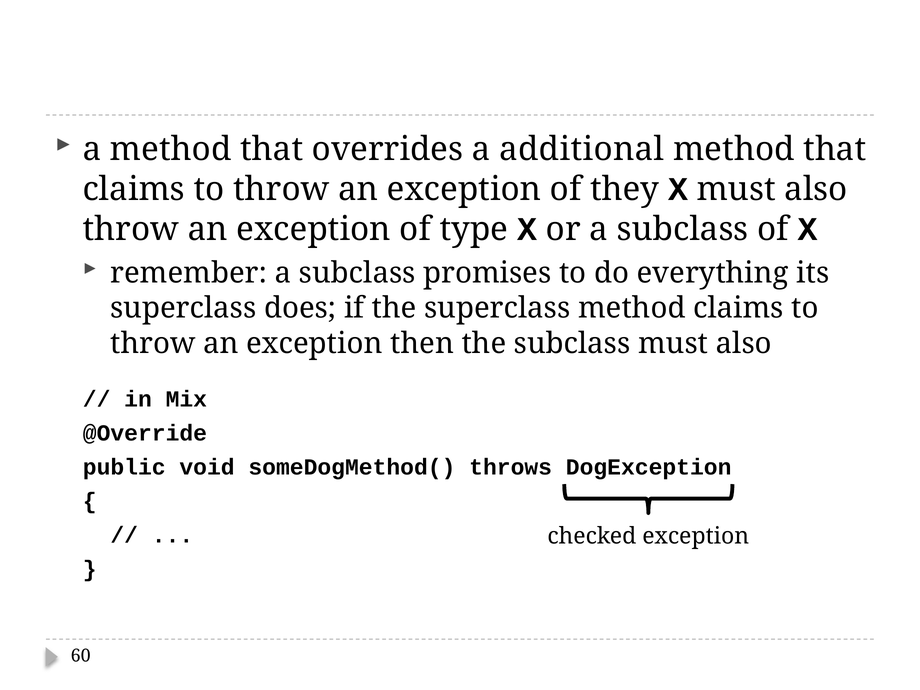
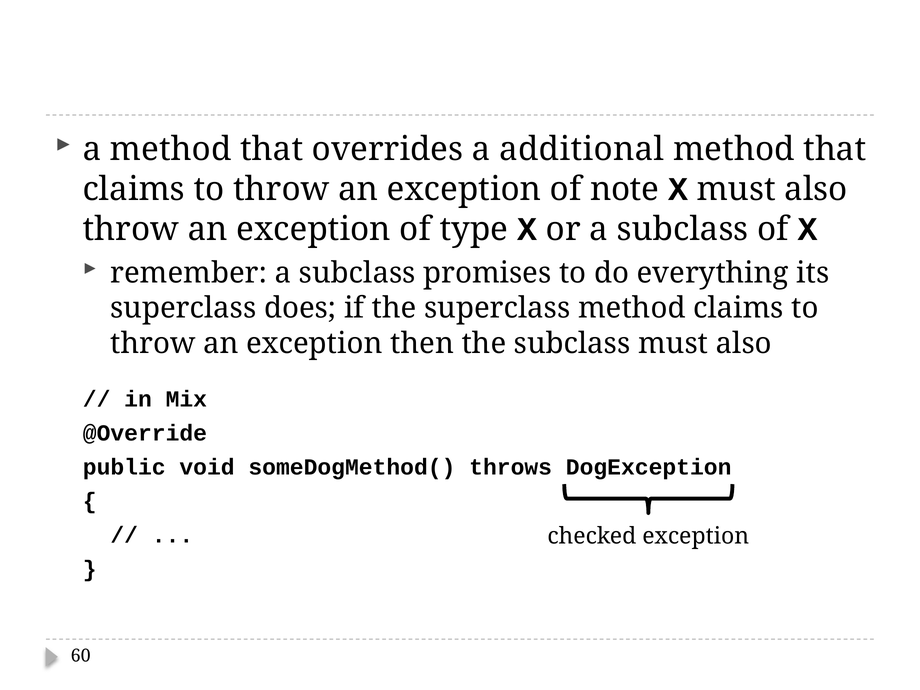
they: they -> note (625, 189)
